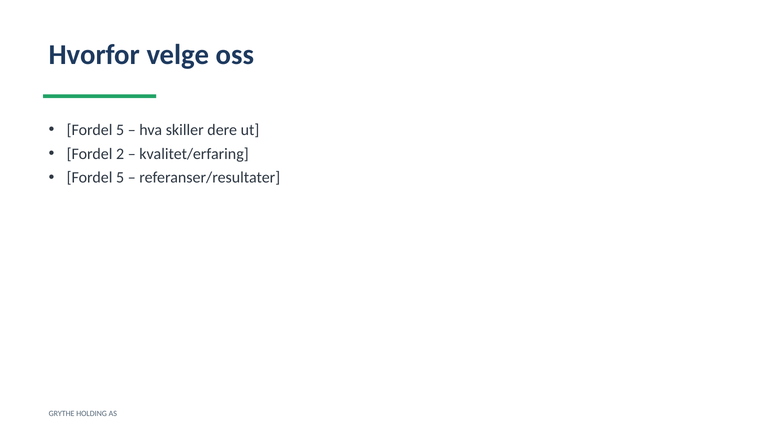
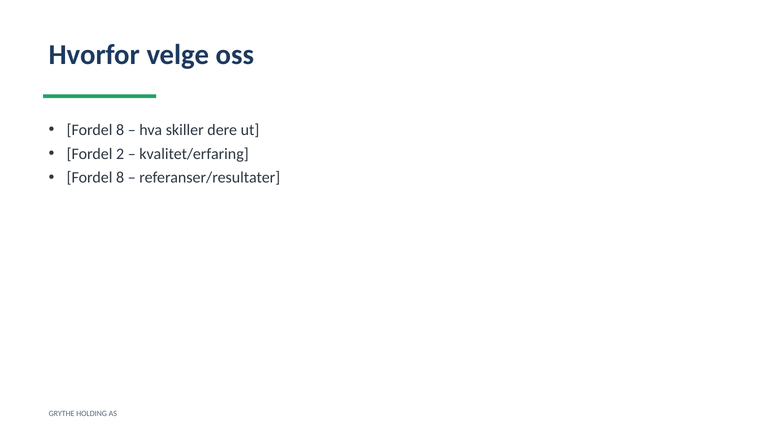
5: 5 -> 8 (120, 130)
5: 5 -> 8 (120, 178)
